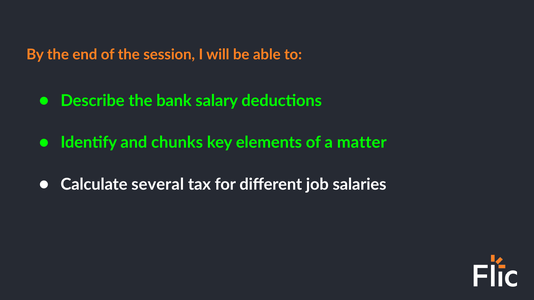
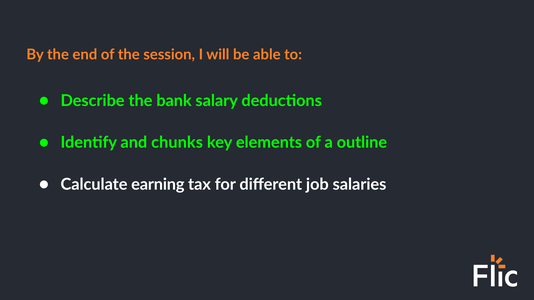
matter: matter -> outline (362, 143)
several: several -> earning (158, 185)
